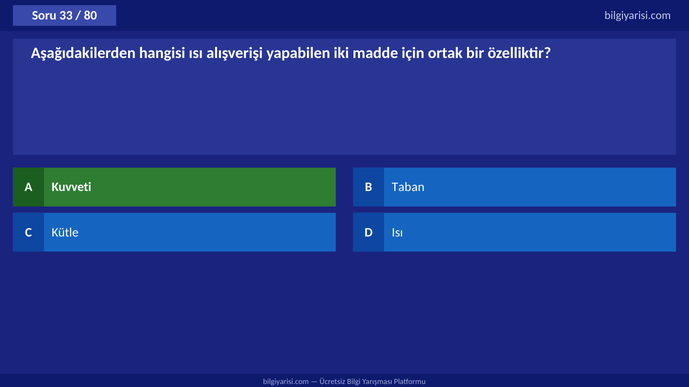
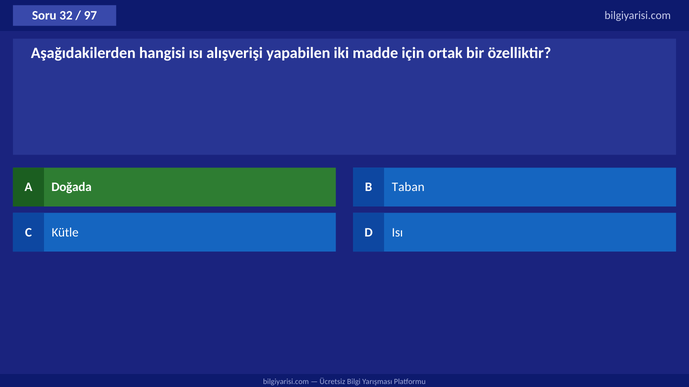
33: 33 -> 32 (66, 16)
80: 80 -> 97 (90, 16)
Kuvveti: Kuvveti -> Doğada (72, 188)
